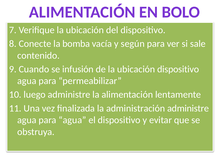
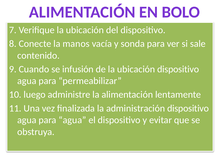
bomba: bomba -> manos (76, 44)
según: según -> sonda (133, 44)
administración administre: administre -> dispositivo (188, 108)
